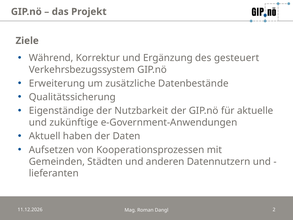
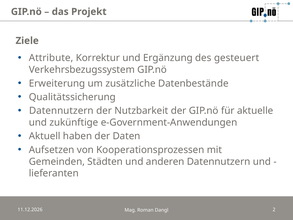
Während: Während -> Attribute (51, 58)
Eigenständige: Eigenständige -> Datennutzern (61, 111)
